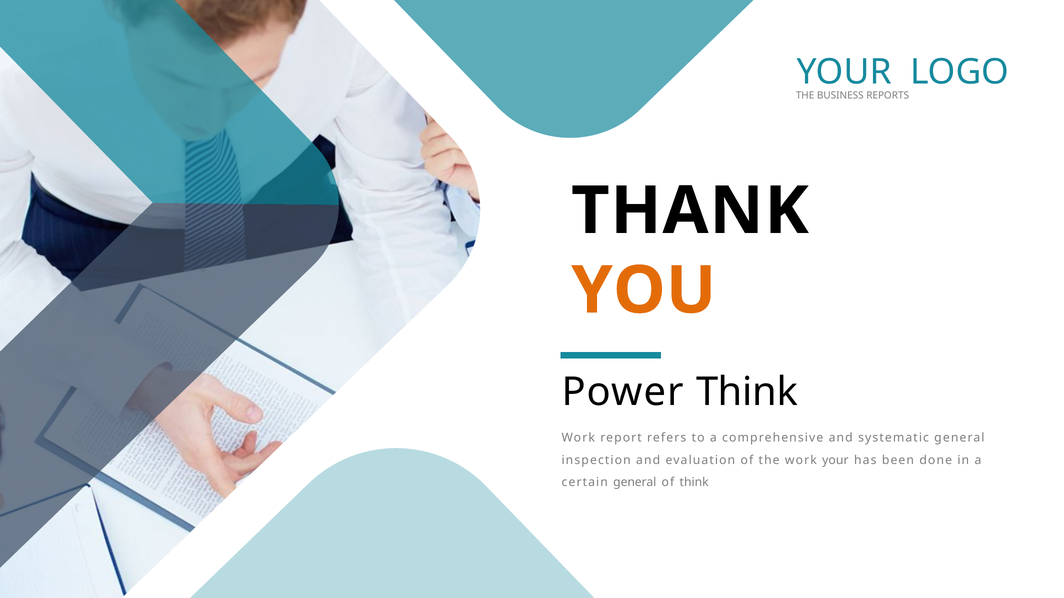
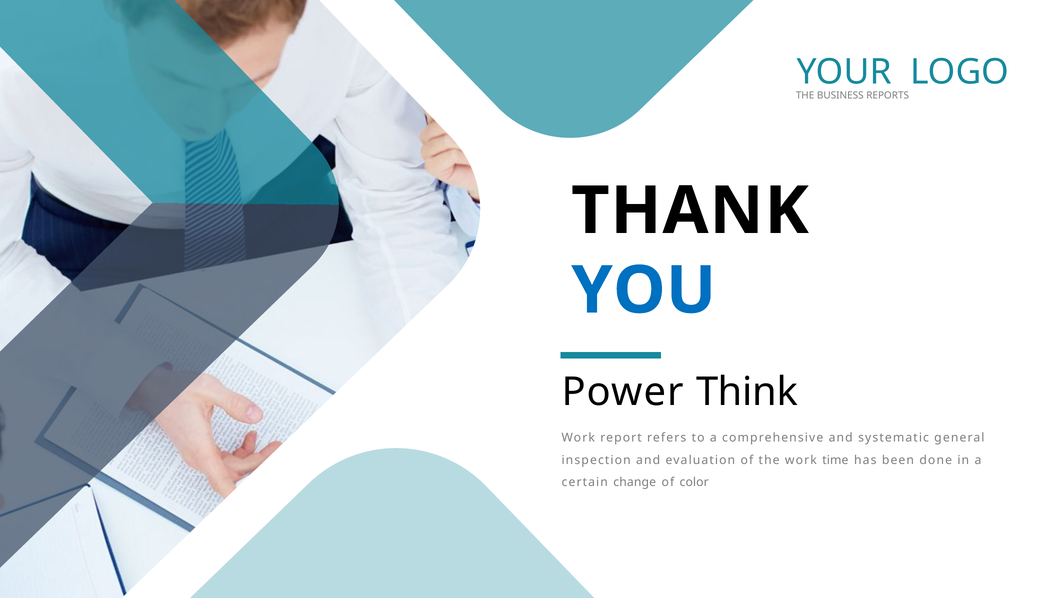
YOU colour: orange -> blue (644, 291)
work your: your -> time (835, 460)
certain general: general -> change (635, 483)
of think: think -> color (694, 483)
